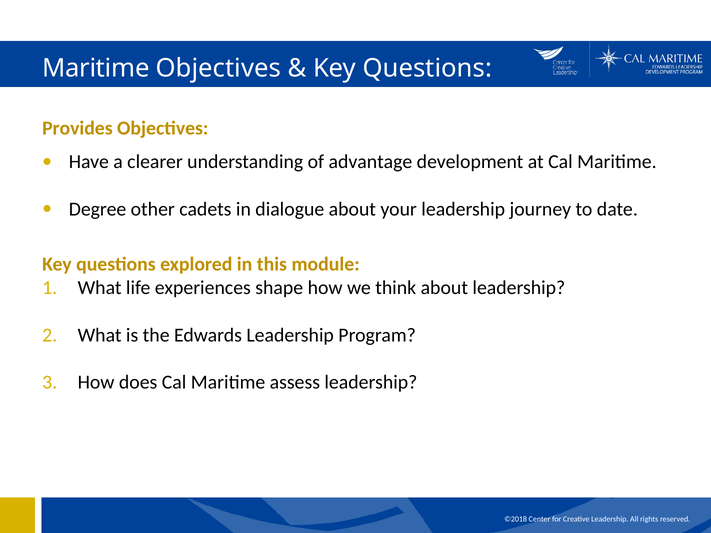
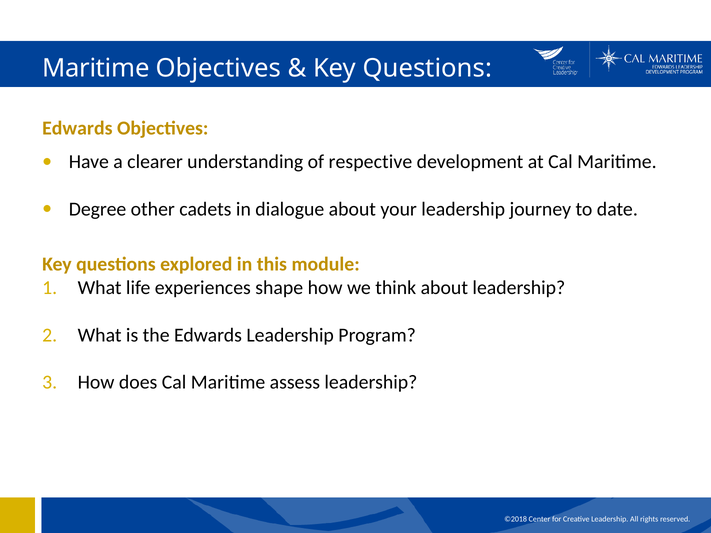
Provides: Provides -> Edwards (77, 128)
advantage: advantage -> respective (370, 162)
